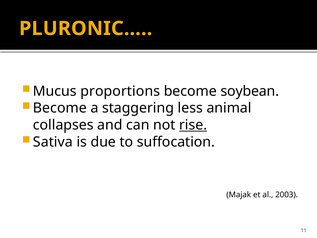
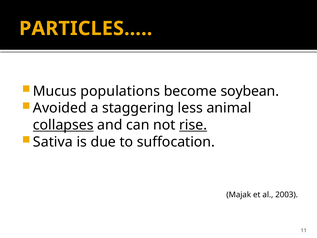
PLURONIC…: PLURONIC… -> PARTICLES… (86, 28)
proportions: proportions -> populations (120, 91)
Become: Become -> Avoided (60, 108)
collapses underline: none -> present (63, 125)
